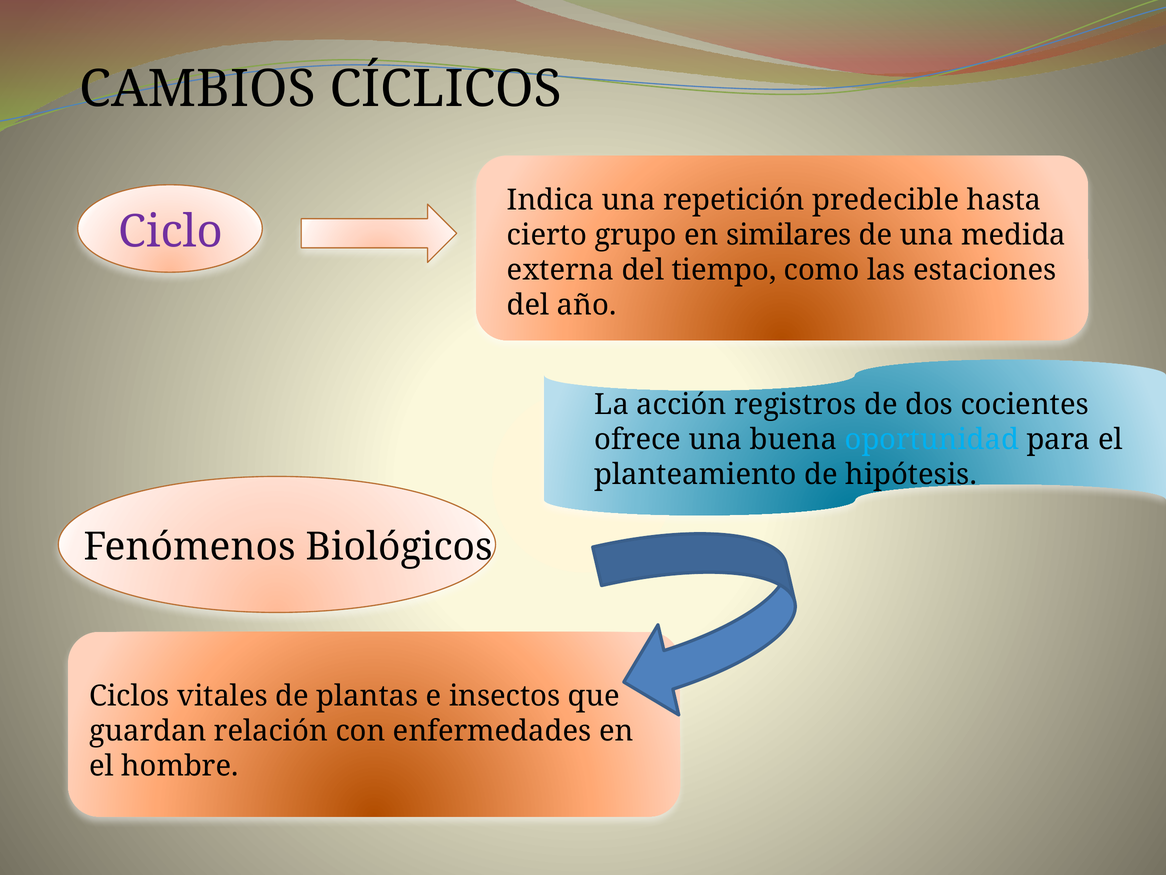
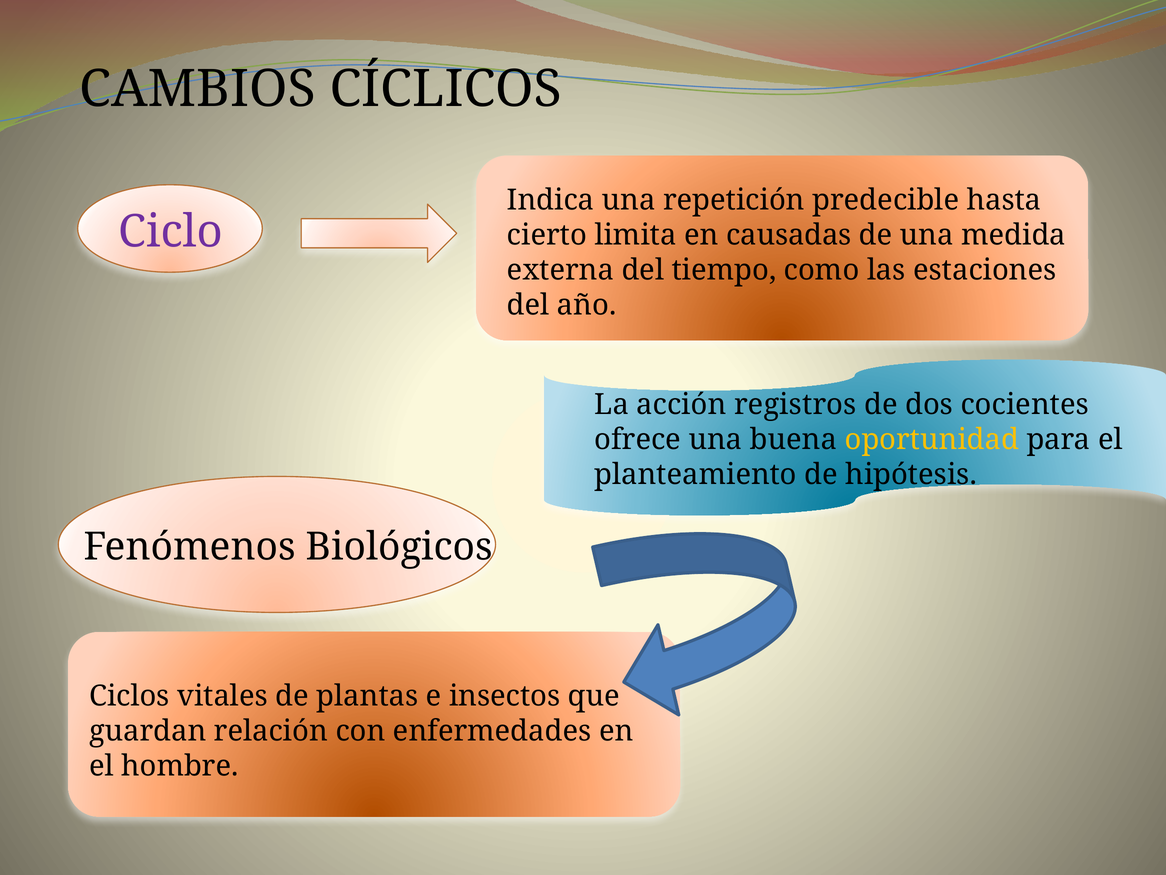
grupo: grupo -> limita (636, 235)
similares: similares -> causadas (789, 235)
oportunidad colour: light blue -> yellow (932, 439)
